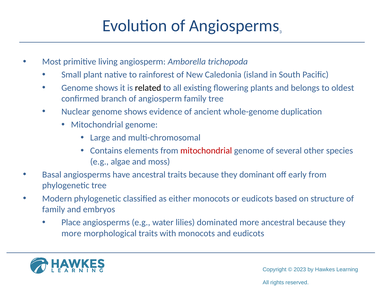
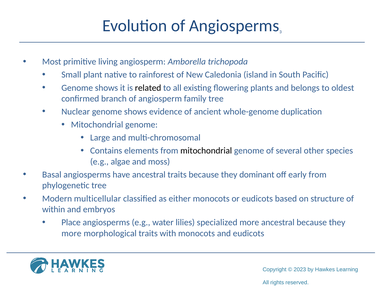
mitochondrial colour: red -> black (206, 151)
Modern phylogenetic: phylogenetic -> multicellular (97, 199)
family: family -> within (54, 209)
dominated: dominated -> specialized (217, 222)
